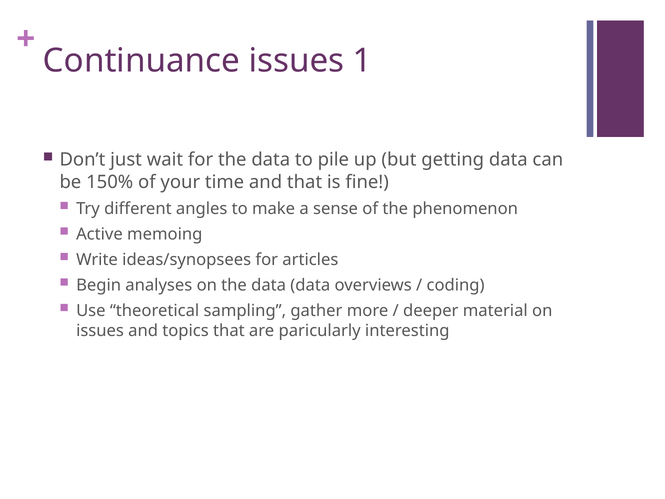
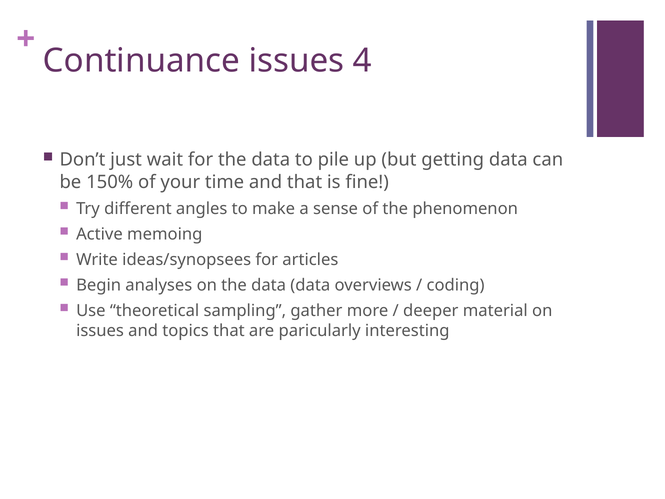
1: 1 -> 4 (362, 61)
